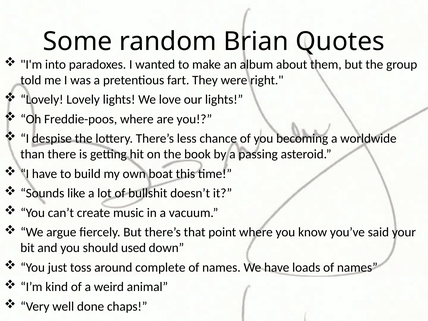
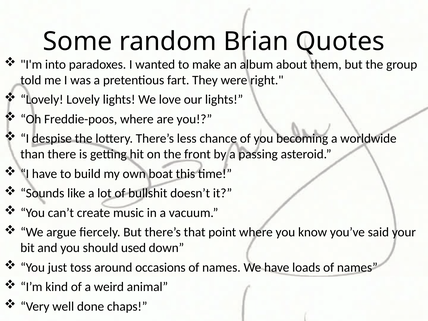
book: book -> front (197, 154)
complete: complete -> occasions (160, 267)
